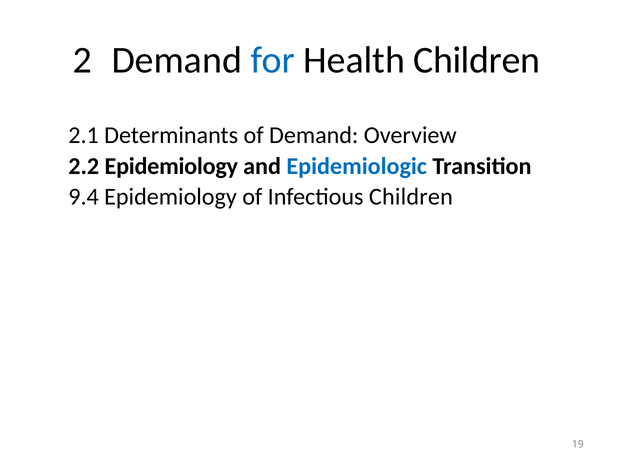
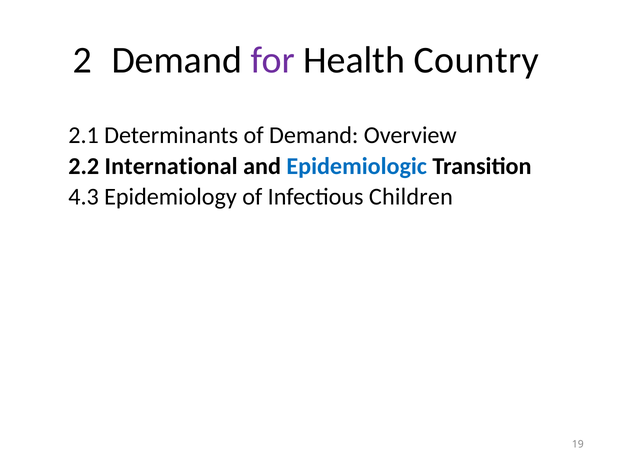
for colour: blue -> purple (273, 60)
Health Children: Children -> Country (476, 60)
2.2 Epidemiology: Epidemiology -> International (171, 166)
9.4: 9.4 -> 4.3 (84, 197)
